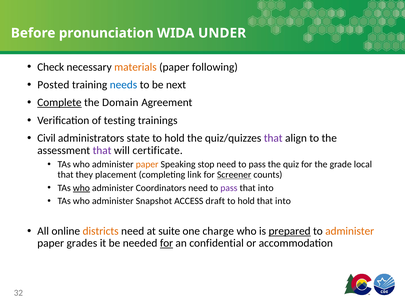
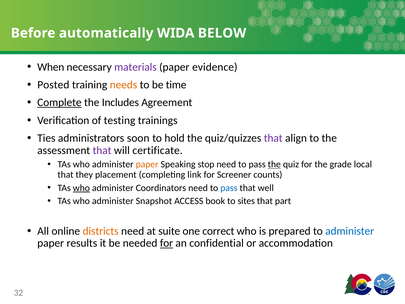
pronunciation: pronunciation -> automatically (106, 33)
UNDER: UNDER -> BELOW (222, 33)
Check: Check -> When (51, 67)
materials colour: orange -> purple (135, 67)
following: following -> evidence (215, 67)
needs colour: blue -> orange (124, 85)
next: next -> time (176, 85)
Domain: Domain -> Includes (120, 103)
Civil: Civil -> Ties (46, 138)
state: state -> soon (138, 138)
the underline: none -> present (274, 164)
Screener underline: present -> none (234, 175)
pass colour: purple -> blue (229, 188)
into: into -> well (266, 188)
draft: draft -> book (215, 201)
hold: hold -> sites (246, 201)
into: into -> part (283, 201)
charge: charge -> correct (218, 231)
prepared underline: present -> none (290, 231)
administer colour: orange -> blue (350, 231)
grades: grades -> results (82, 243)
